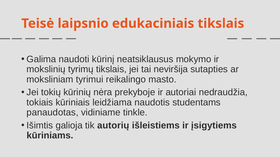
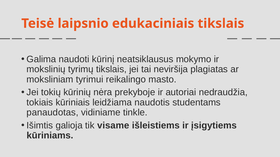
sutapties: sutapties -> plagiatas (209, 70)
autorių: autorių -> visame (113, 126)
